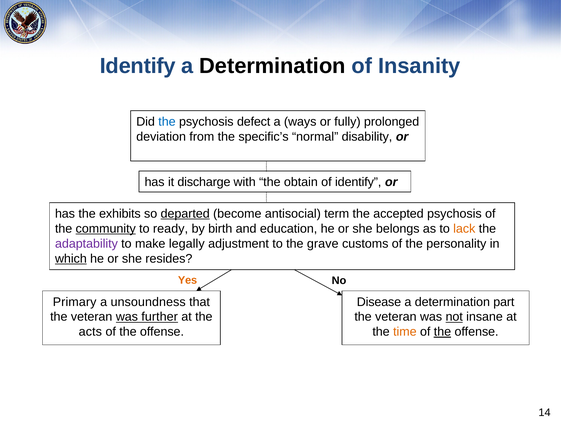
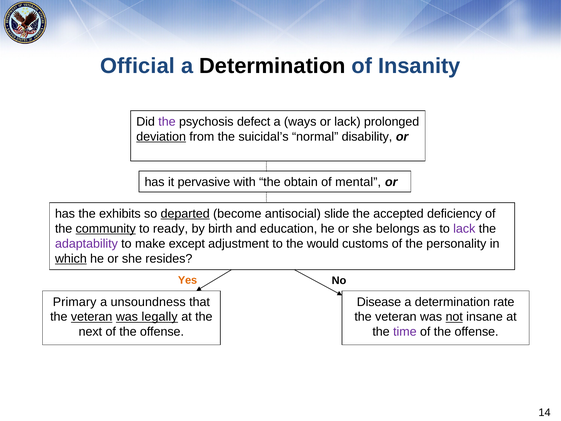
Identify: Identify -> Official (138, 66)
the colour: blue -> purple (167, 122)
or fully: fully -> lack (347, 122)
deviation underline: none -> present (161, 137)
specific’s: specific’s -> suicidal’s (264, 137)
discharge: discharge -> pervasive (204, 182)
of identify: identify -> mental (358, 182)
term: term -> slide (337, 214)
accepted psychosis: psychosis -> deficiency (454, 214)
lack colour: orange -> purple (464, 229)
legally: legally -> except (187, 244)
grave: grave -> would (323, 244)
part: part -> rate (504, 302)
veteran underline: none -> present (92, 317)
further: further -> legally (160, 317)
acts: acts -> next (90, 332)
time colour: orange -> purple (405, 332)
the underline: present -> none (442, 332)
